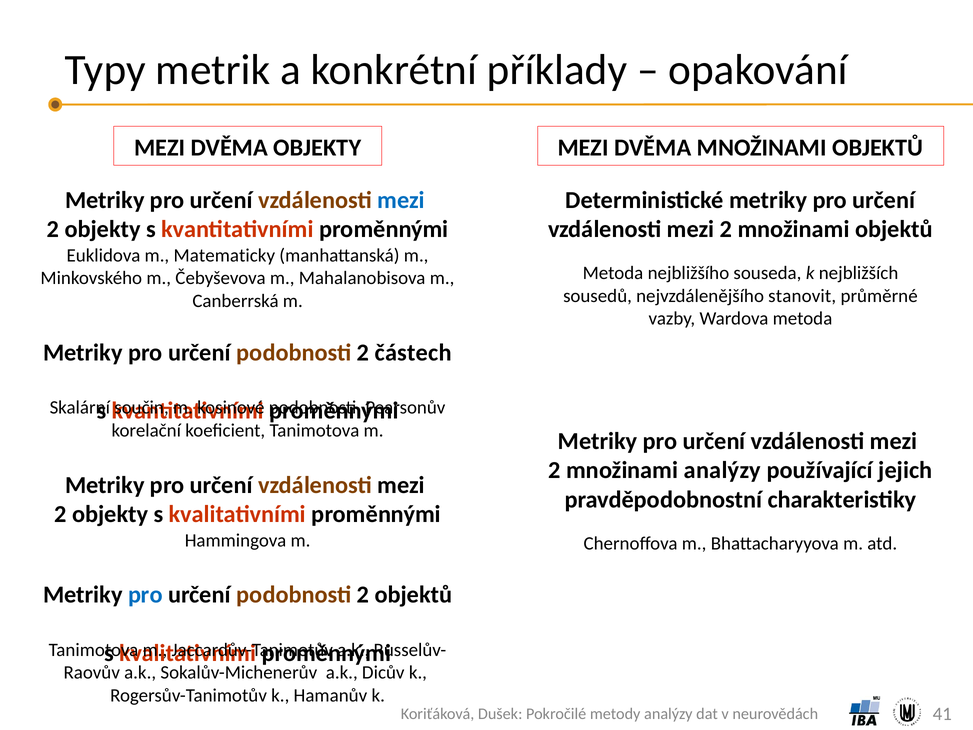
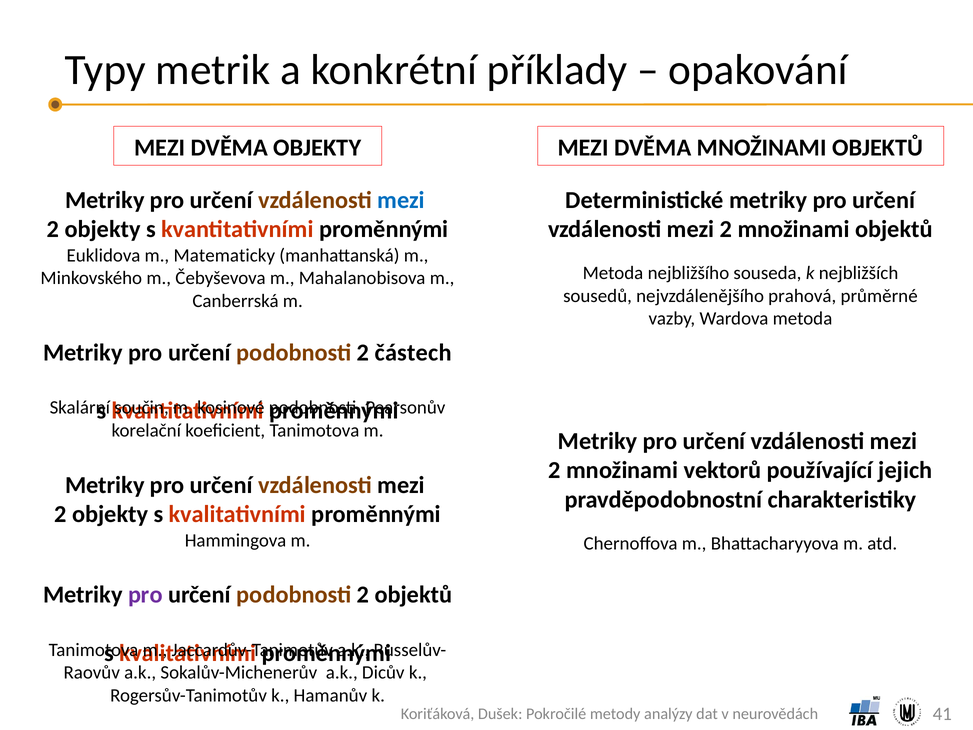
stanovit: stanovit -> prahová (802, 296)
množinami analýzy: analýzy -> vektorů (723, 470)
pro colour: blue -> purple (145, 595)
